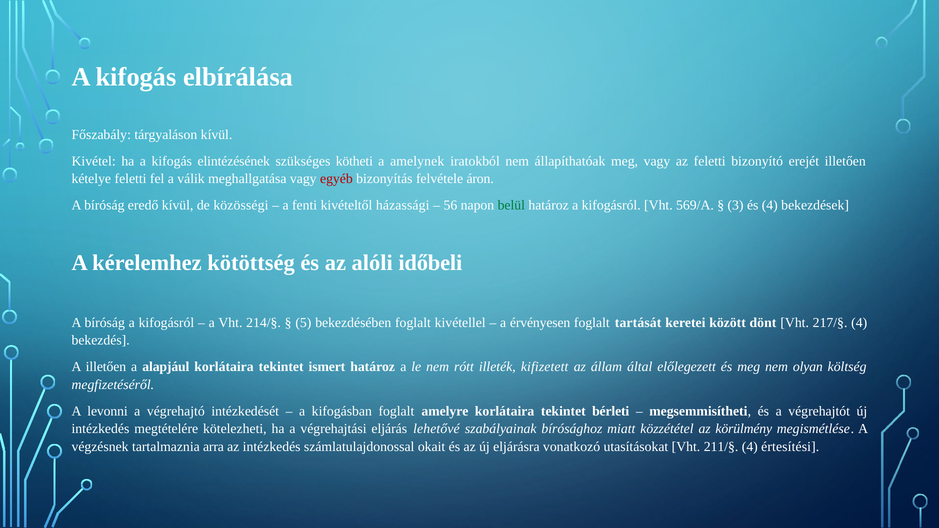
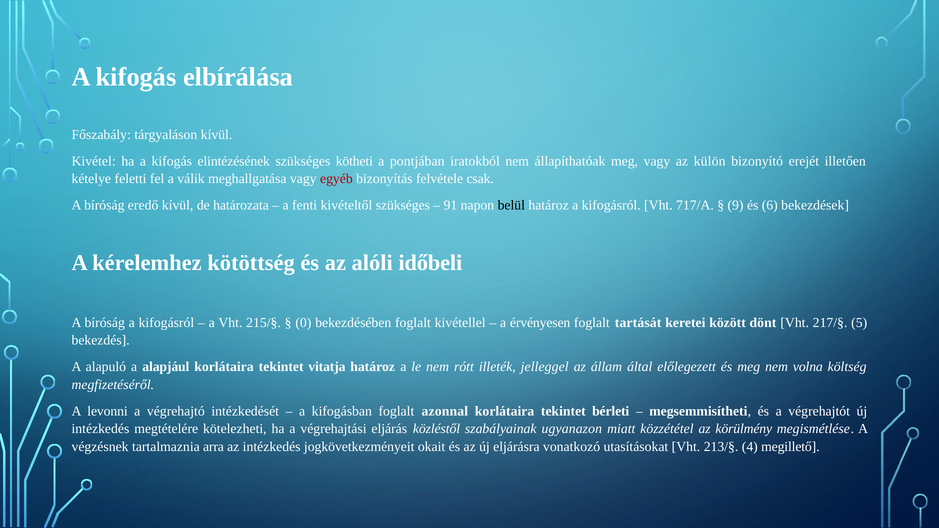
amelynek: amelynek -> pontjában (417, 161)
az feletti: feletti -> külön (710, 161)
áron: áron -> csak (480, 179)
közösségi: közösségi -> határozata (241, 205)
kivételtől házassági: házassági -> szükséges (403, 205)
56: 56 -> 91 (450, 205)
belül colour: green -> black (511, 205)
569/A: 569/A -> 717/A (695, 205)
3: 3 -> 9 (736, 205)
és 4: 4 -> 6 (770, 205)
214/§: 214/§ -> 215/§ (264, 323)
5: 5 -> 0 (303, 323)
217/§ 4: 4 -> 5 (859, 323)
A illetően: illetően -> alapuló (106, 367)
ismert: ismert -> vitatja (327, 367)
kifizetett: kifizetett -> jelleggel (545, 367)
olyan: olyan -> volna (808, 367)
amelyre: amelyre -> azonnal (445, 411)
lehetővé: lehetővé -> közléstől (437, 429)
bírósághoz: bírósághoz -> ugyanazon (572, 429)
számlatulajdonossal: számlatulajdonossal -> jogkövetkezményeit (359, 447)
211/§: 211/§ -> 213/§ (721, 447)
értesítési: értesítési -> megillető (790, 447)
